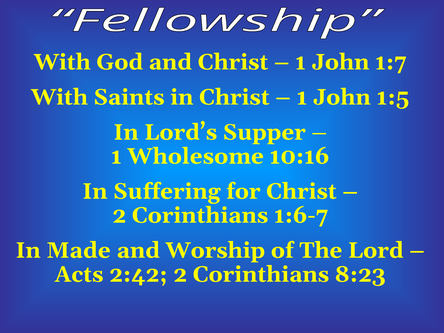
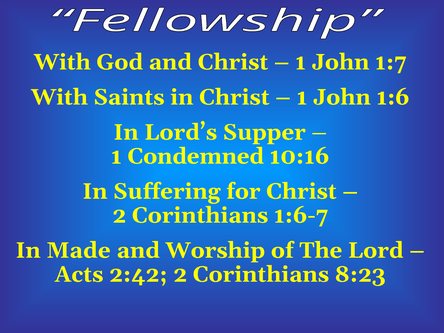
1:5: 1:5 -> 1:6 (393, 97)
Wholesome: Wholesome -> Condemned (196, 156)
